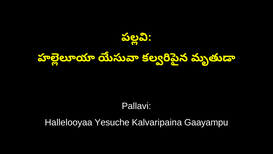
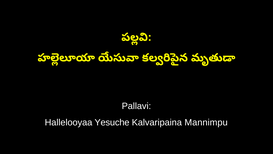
Gaayampu: Gaayampu -> Mannimpu (206, 122)
